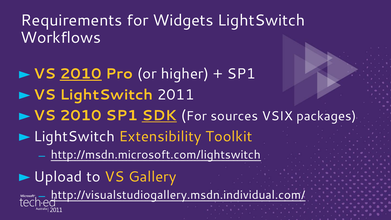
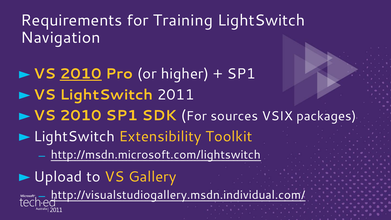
Widgets: Widgets -> Training (183, 20)
Workflows: Workflows -> Navigation (61, 38)
SDK underline: present -> none (159, 116)
